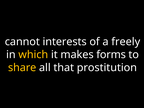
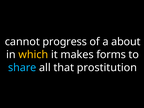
interests: interests -> progress (65, 42)
freely: freely -> about (126, 42)
share colour: yellow -> light blue (22, 68)
